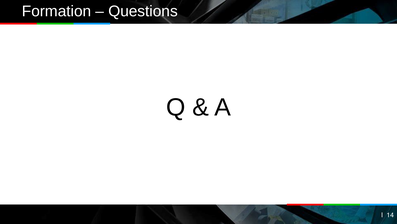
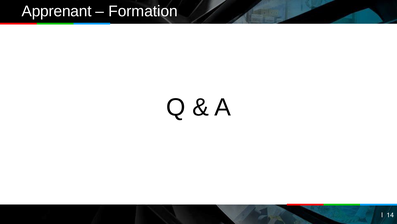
Formation: Formation -> Apprenant (57, 11)
Questions: Questions -> Formation (143, 11)
